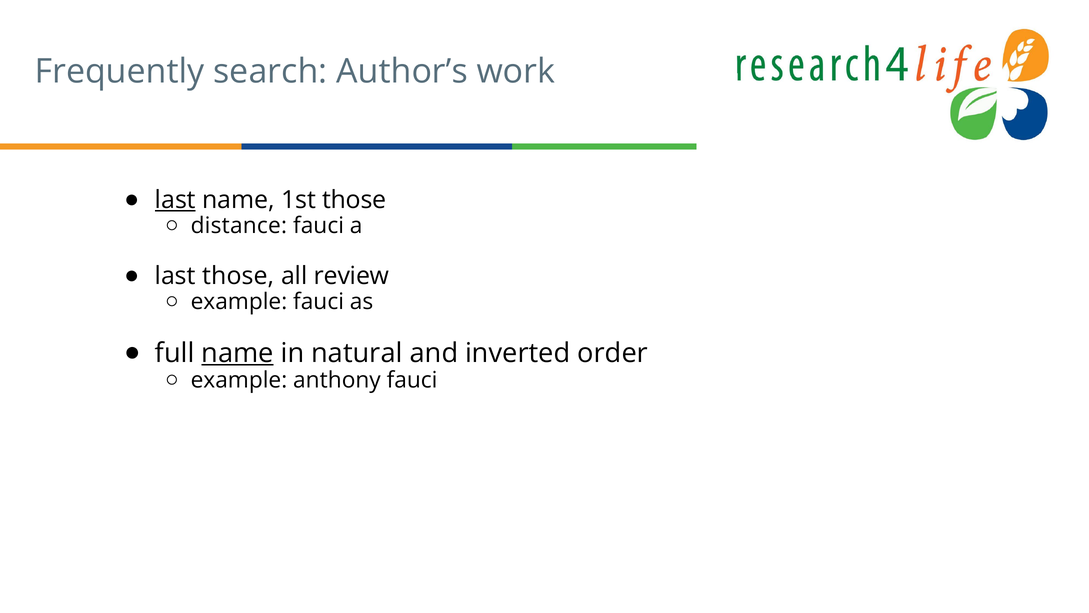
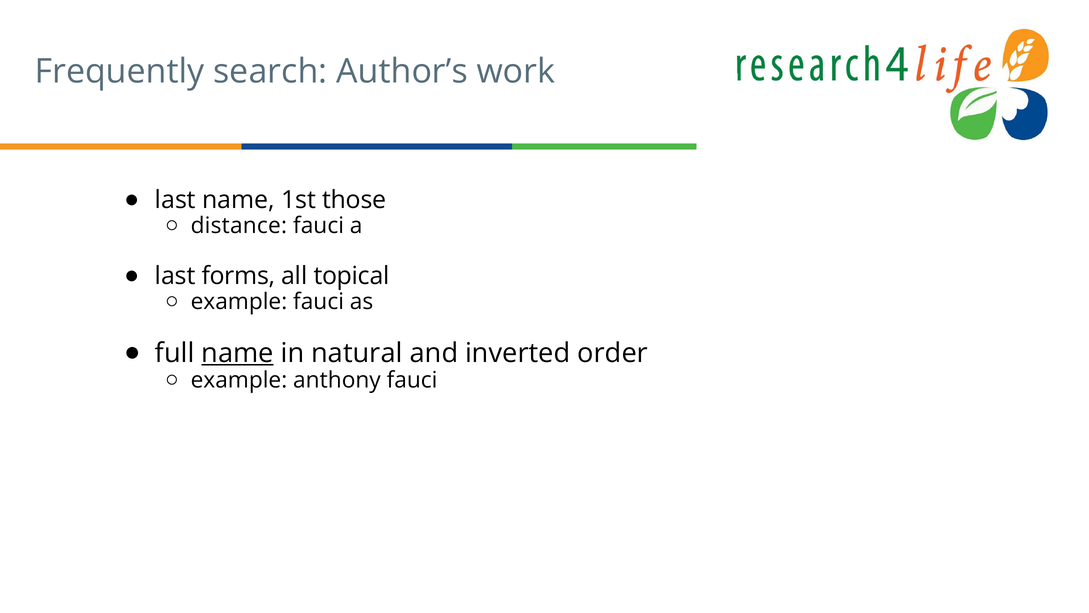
last underline: present -> none (175, 200)
last those: those -> forms (238, 276)
review: review -> topical (352, 276)
